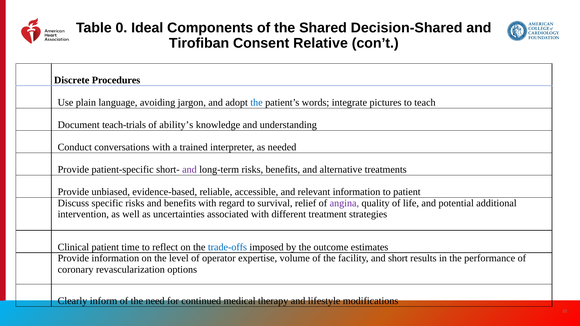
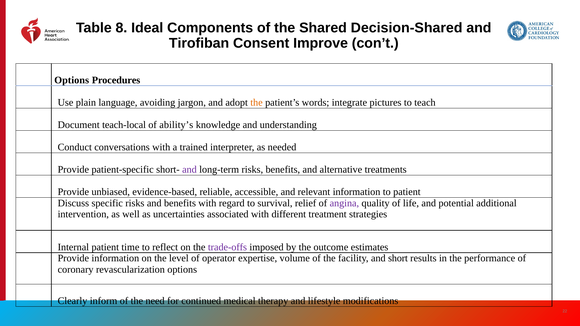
0: 0 -> 8 (121, 28)
Relative: Relative -> Improve (321, 43)
Discrete: Discrete -> Options (72, 80)
the colour: blue -> orange (257, 103)
teach-trials: teach-trials -> teach-local (124, 125)
Clinical: Clinical -> Internal (73, 247)
trade-offs colour: blue -> purple (227, 247)
